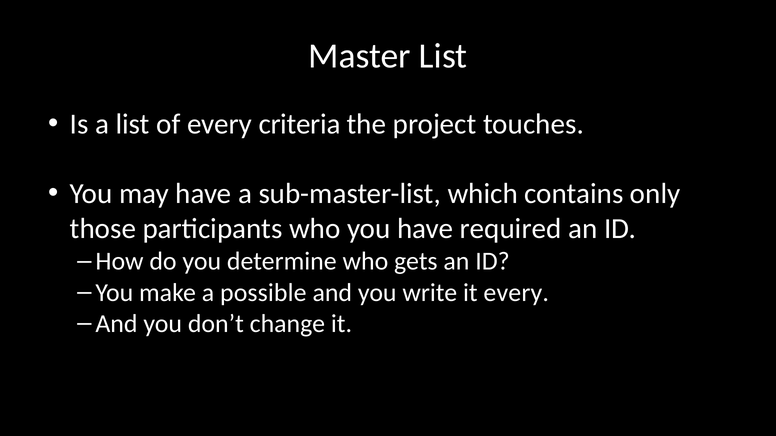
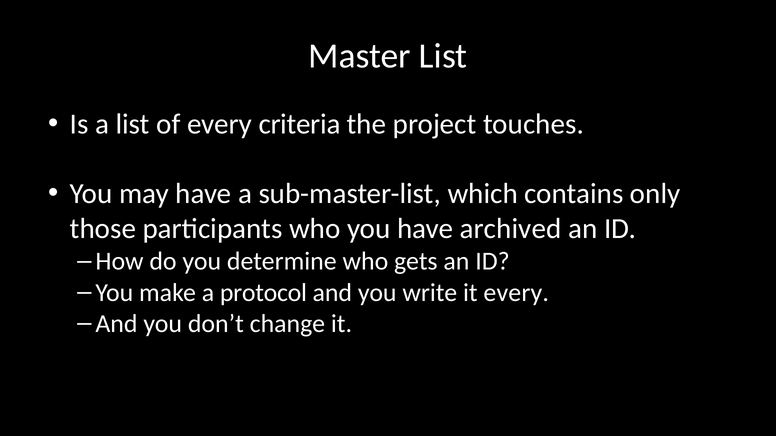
required: required -> archived (511, 229)
possible: possible -> protocol (263, 293)
